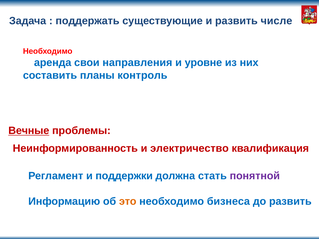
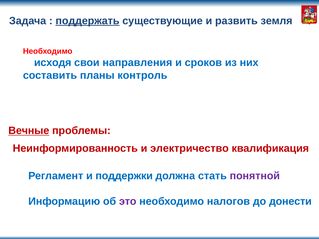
поддержать underline: none -> present (87, 21)
числе: числе -> земля (277, 21)
аренда: аренда -> исходя (53, 63)
уровне: уровне -> сроков (203, 63)
это colour: orange -> purple (128, 202)
бизнеса: бизнеса -> налогов (228, 202)
до развить: развить -> донести (290, 202)
